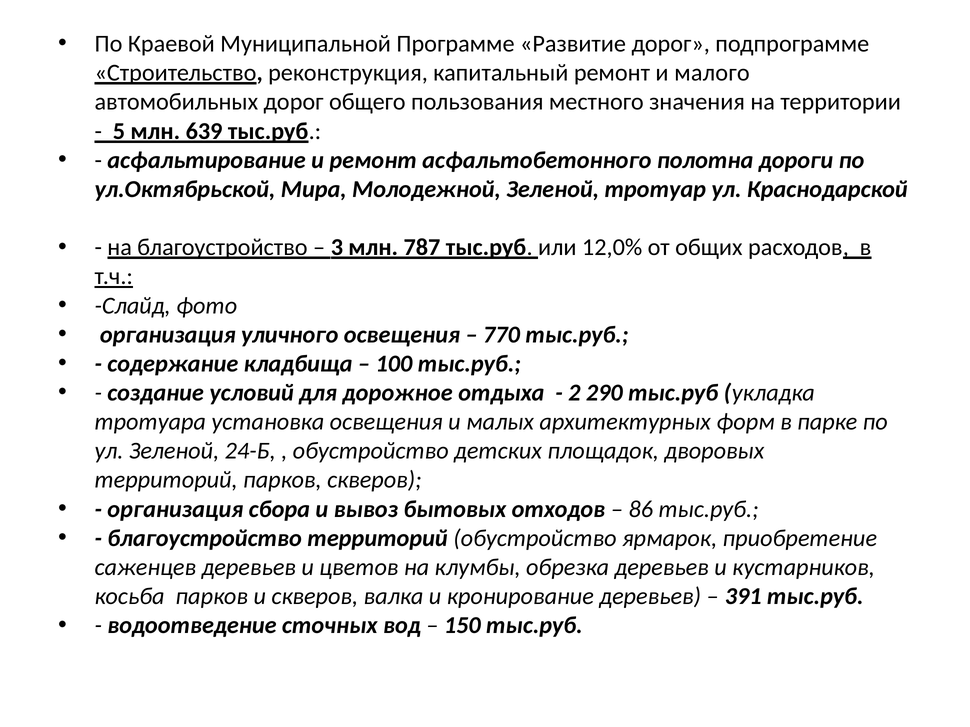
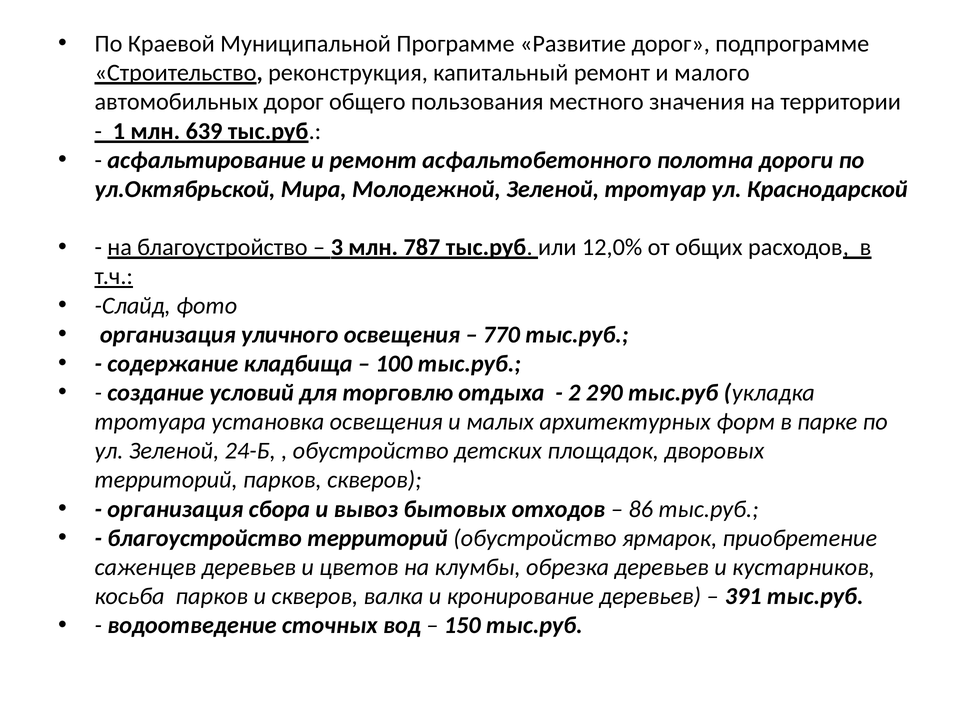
5: 5 -> 1 (119, 131)
дорожное: дорожное -> торговлю (398, 393)
